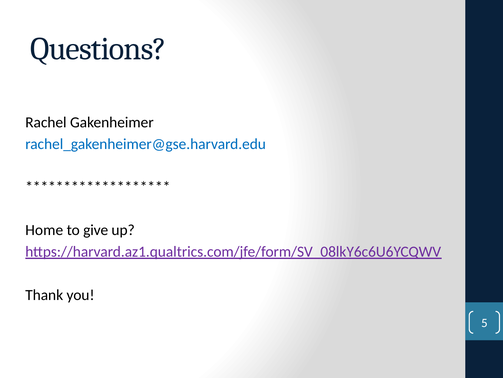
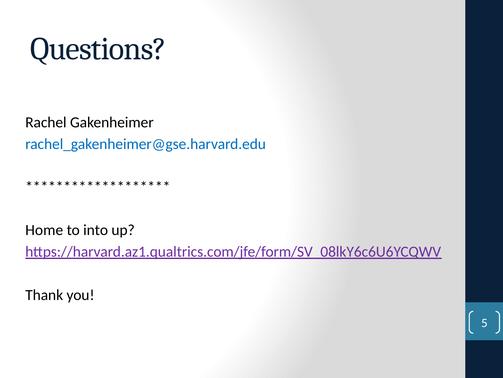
give: give -> into (96, 230)
